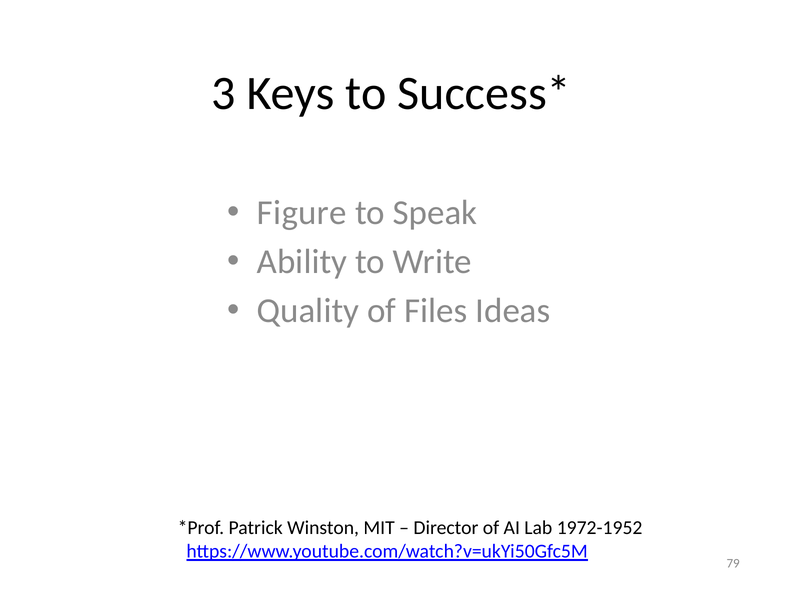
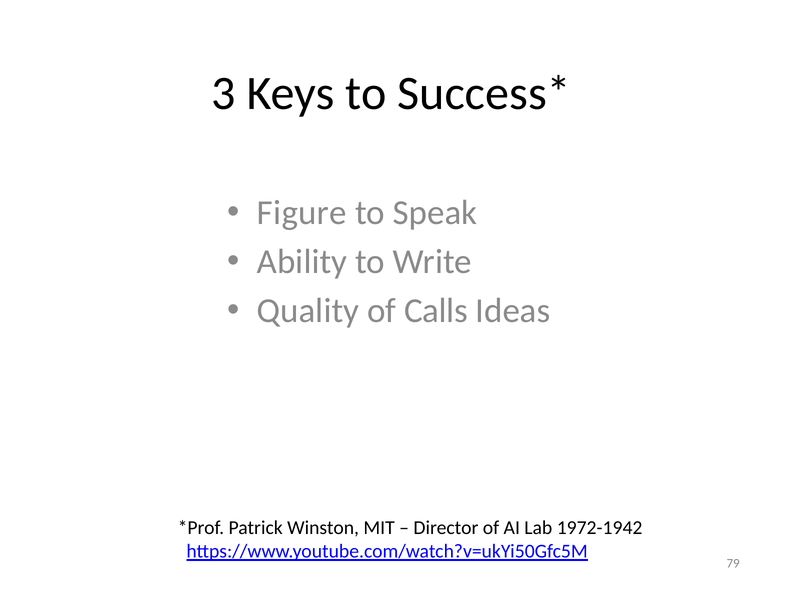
Files: Files -> Calls (436, 311)
1972-1952: 1972-1952 -> 1972-1942 (600, 528)
